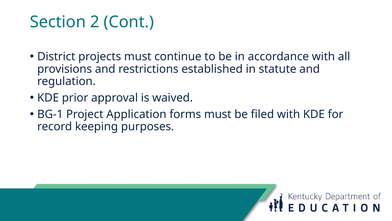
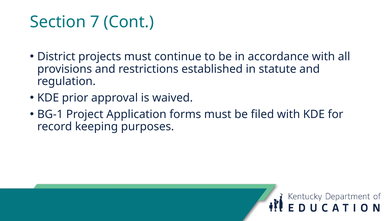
2: 2 -> 7 (95, 22)
